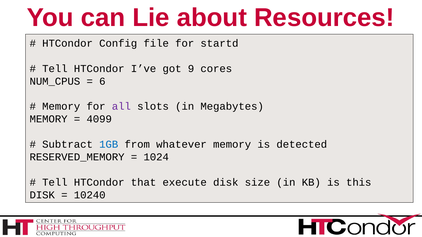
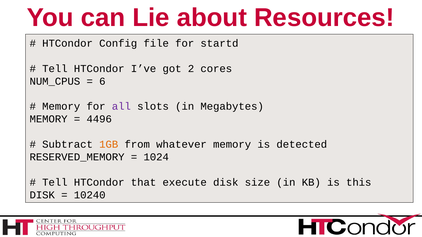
9: 9 -> 2 (191, 69)
4099: 4099 -> 4496 (99, 119)
1GB colour: blue -> orange (109, 145)
